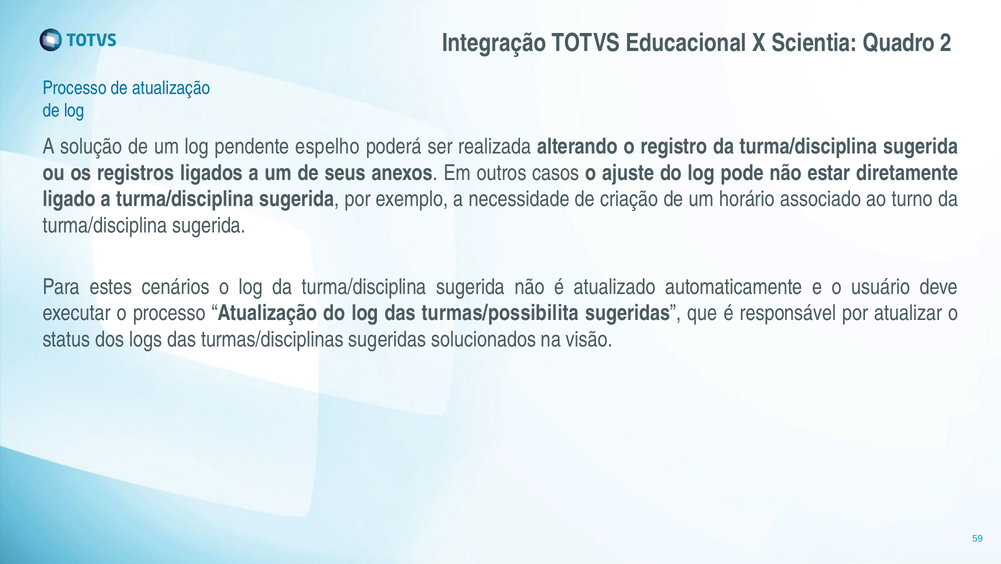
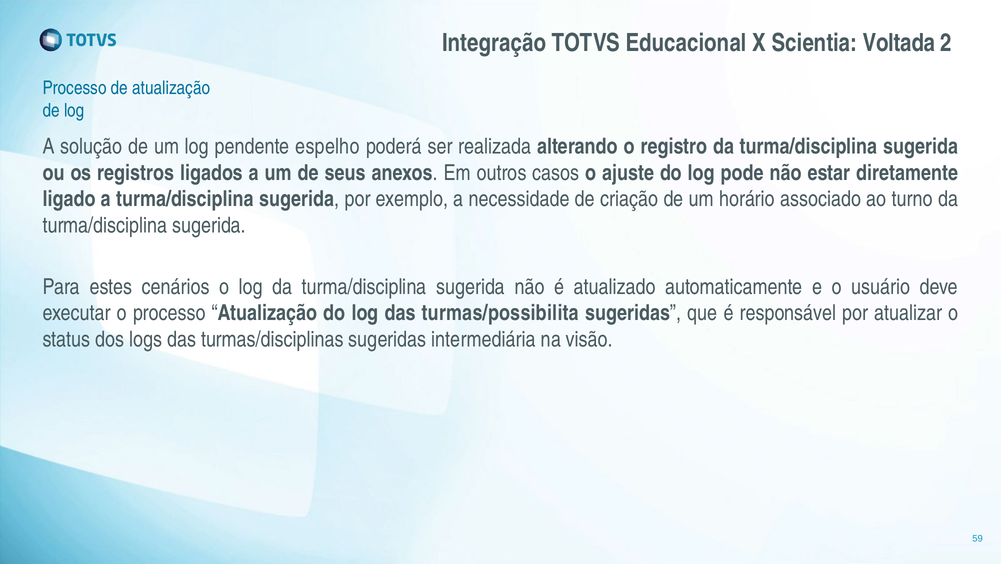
Quadro: Quadro -> Voltada (899, 43)
solucionados: solucionados -> intermediária (484, 339)
